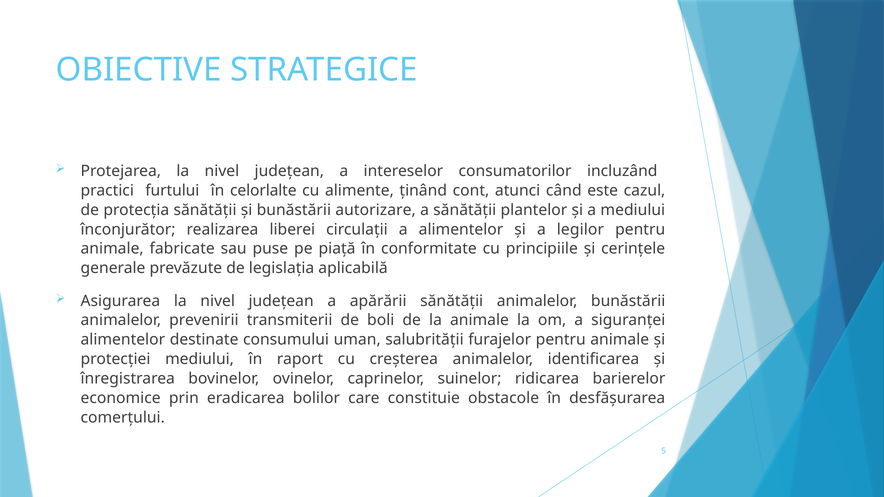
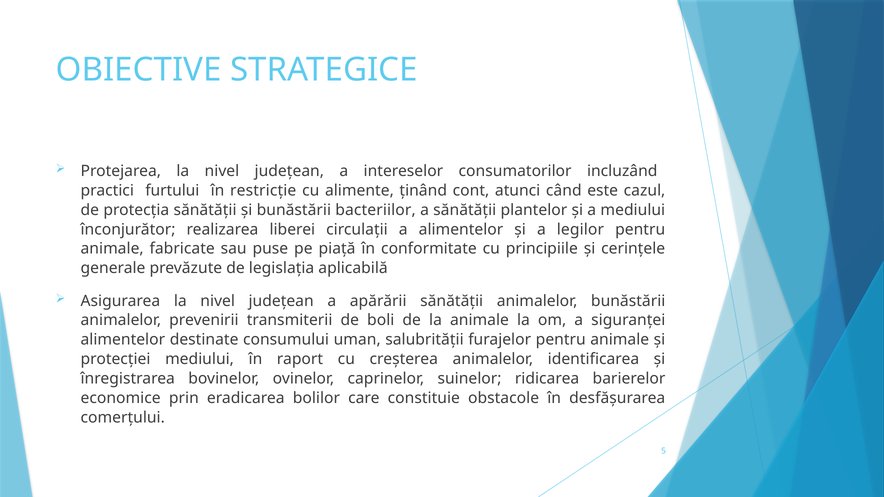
celorlalte: celorlalte -> restricție (263, 191)
autorizare: autorizare -> bacteriilor (376, 210)
